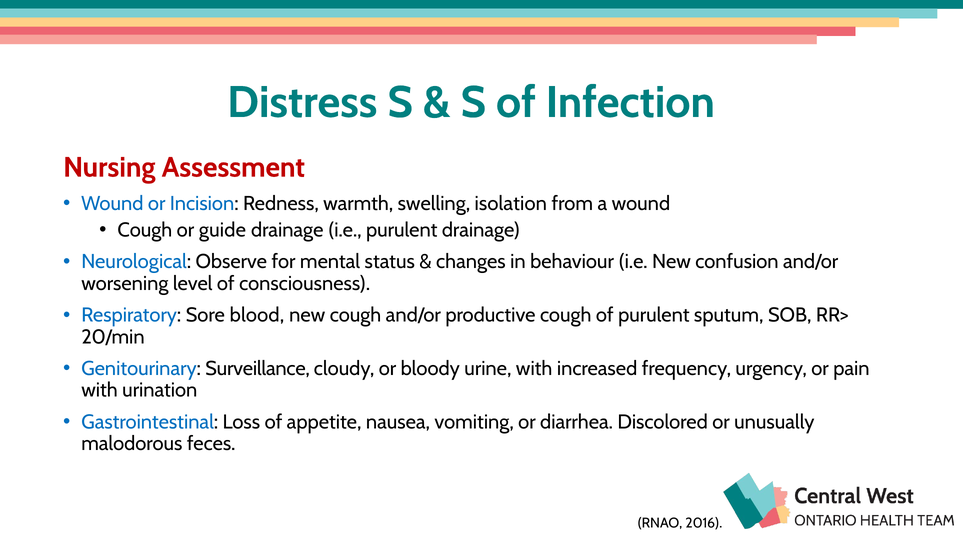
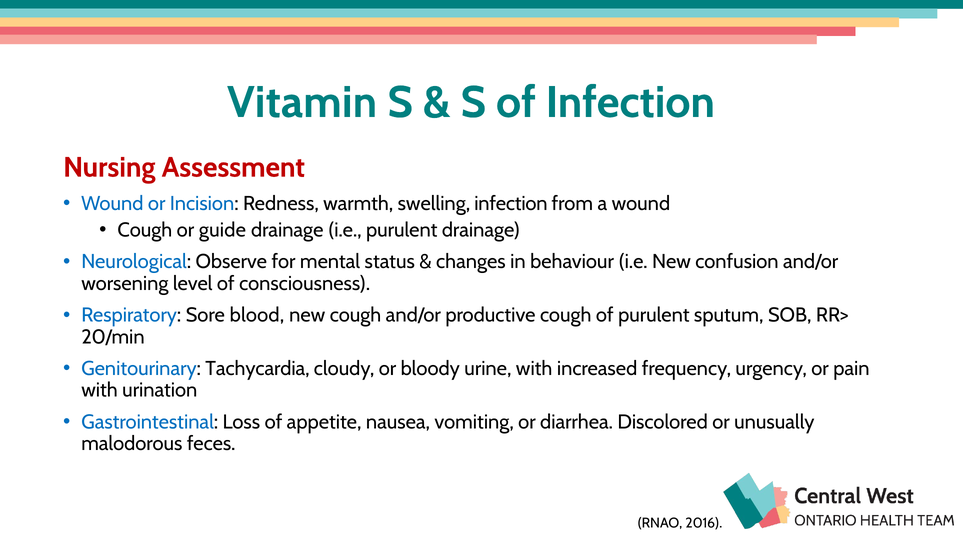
Distress: Distress -> Vitamin (302, 102)
swelling isolation: isolation -> infection (511, 203)
Surveillance: Surveillance -> Tachycardia (257, 368)
